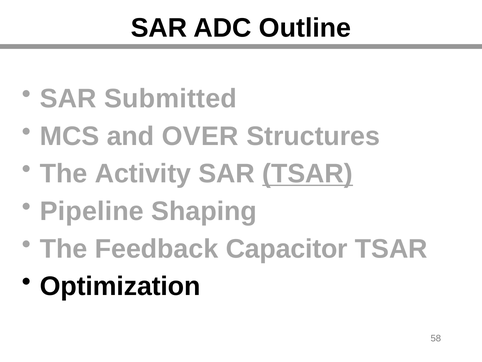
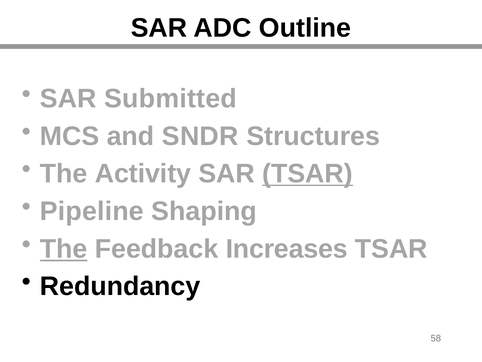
OVER: OVER -> SNDR (200, 136)
The underline: none -> present (64, 249)
Capacitor: Capacitor -> Increases (287, 249)
Optimization: Optimization -> Redundancy (120, 286)
